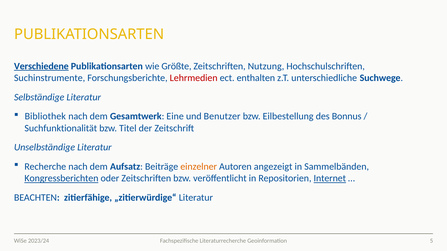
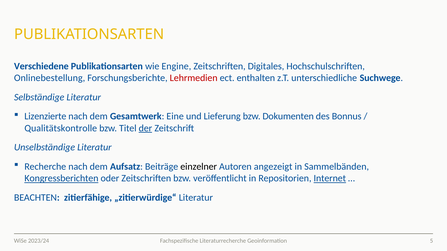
Verschiedene underline: present -> none (41, 66)
Größte: Größte -> Engine (176, 66)
Nutzung: Nutzung -> Digitales (266, 66)
Suchinstrumente: Suchinstrumente -> Onlinebestellung (50, 78)
Bibliothek: Bibliothek -> Lizenzierte (45, 117)
Benutzer: Benutzer -> Lieferung (222, 117)
Eilbestellung: Eilbestellung -> Dokumenten (288, 117)
Suchfunktionalität: Suchfunktionalität -> Qualitätskontrolle (61, 128)
der underline: none -> present (145, 128)
einzelner colour: orange -> black (199, 167)
